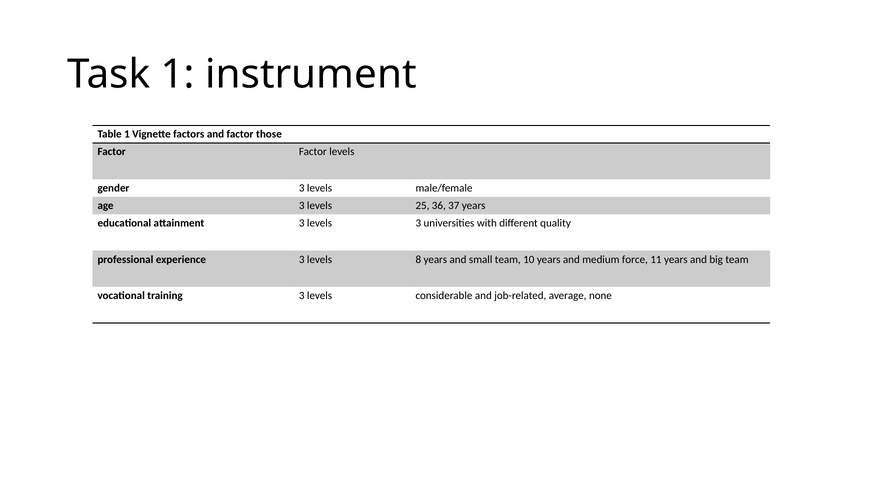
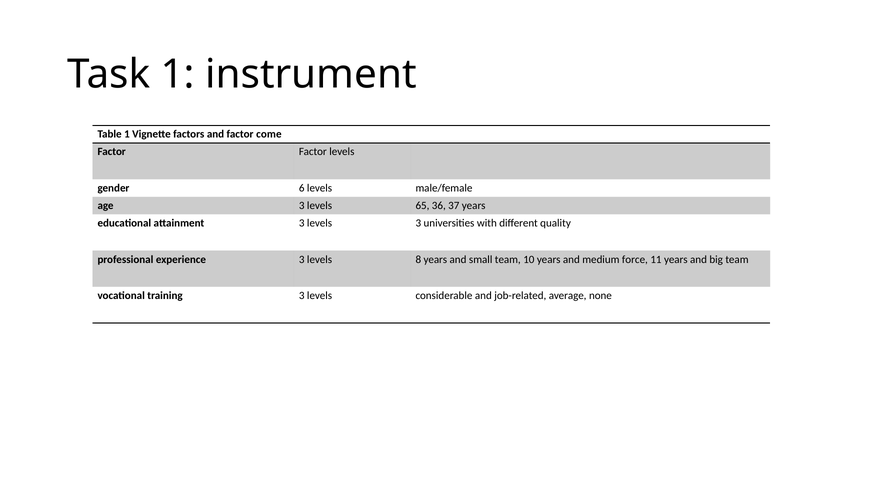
those: those -> come (269, 134)
gender 3: 3 -> 6 (302, 188)
25: 25 -> 65 (422, 206)
